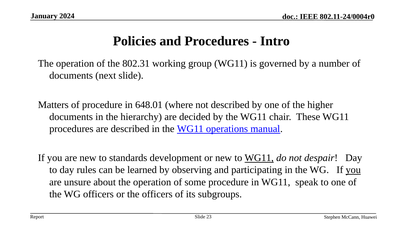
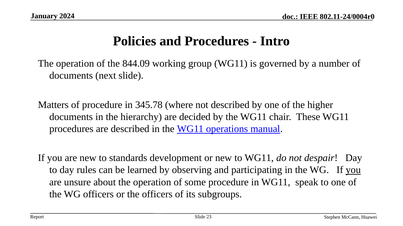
802.31: 802.31 -> 844.09 (136, 64)
648.01: 648.01 -> 345.78 (149, 105)
WG11 underline: present -> none (259, 158)
